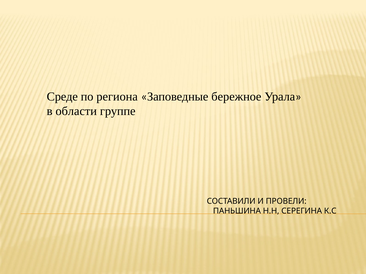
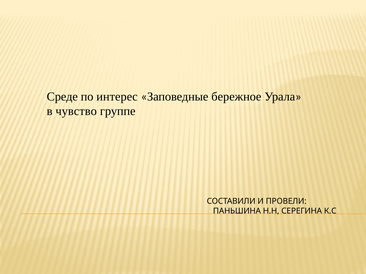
региона: региона -> интерес (117, 97)
области: области -> чувство (76, 111)
